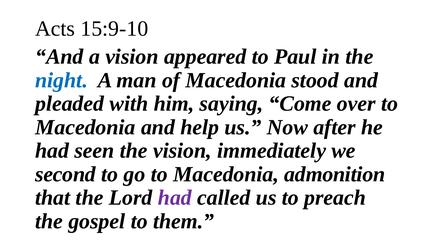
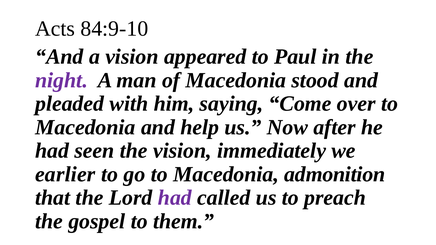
15:9-10: 15:9-10 -> 84:9-10 (114, 29)
night colour: blue -> purple (61, 80)
second: second -> earlier (65, 174)
